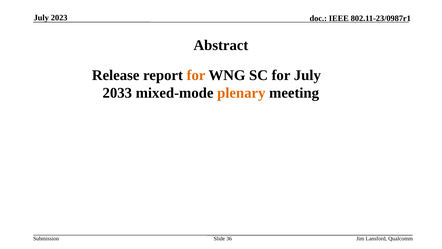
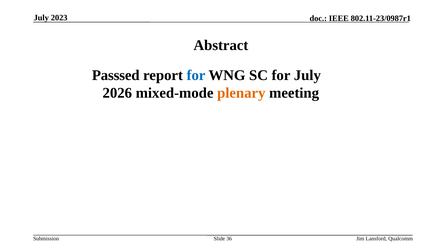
Release: Release -> Passsed (116, 75)
for colour: orange -> blue (196, 75)
2033: 2033 -> 2026 (117, 93)
